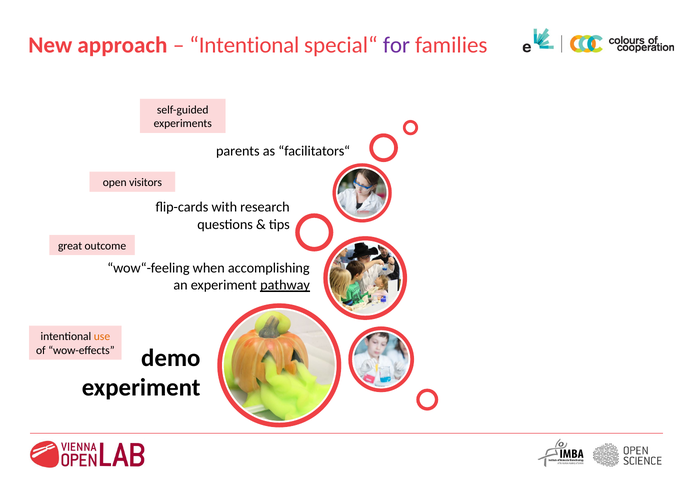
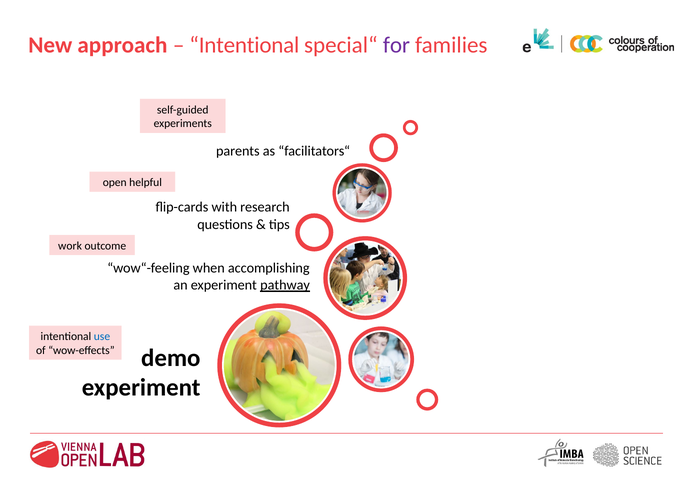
visitors: visitors -> helpful (146, 183)
great: great -> work (70, 246)
use colour: orange -> blue (102, 336)
